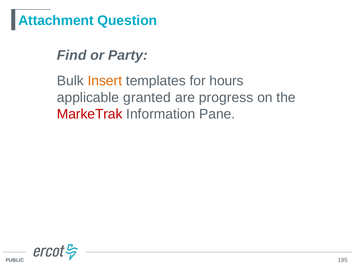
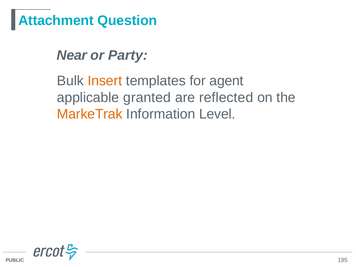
Find: Find -> Near (72, 55)
hours: hours -> agent (227, 81)
progress: progress -> reflected (226, 98)
MarkeTrak colour: red -> orange (90, 114)
Pane: Pane -> Level (217, 114)
